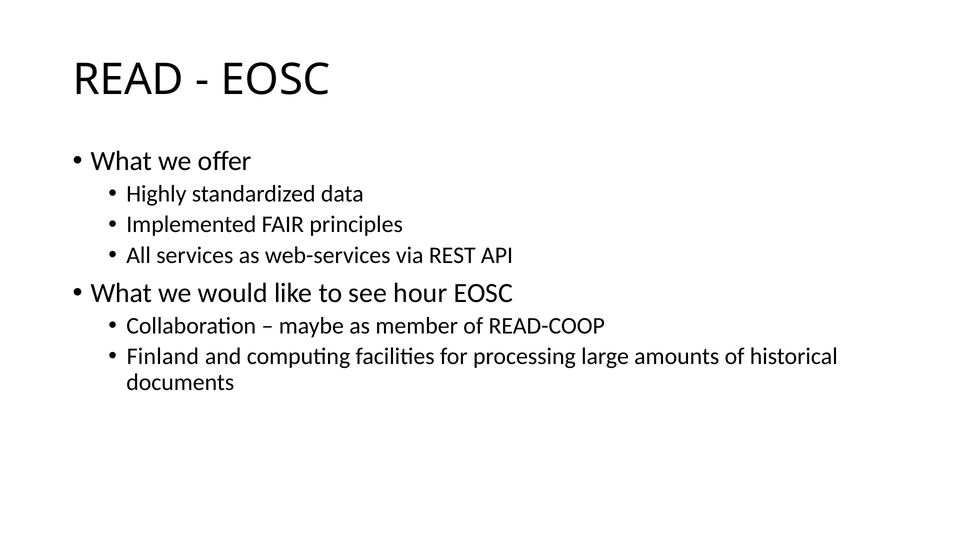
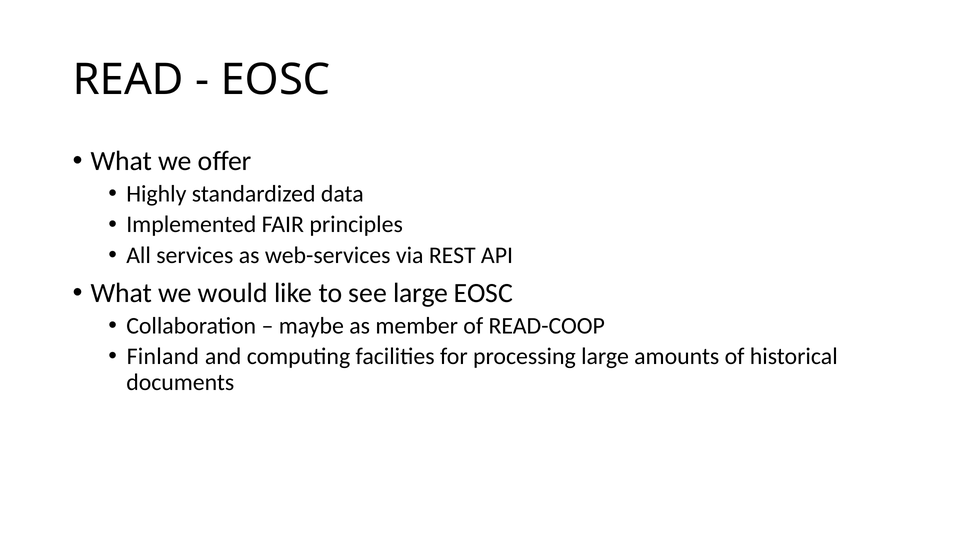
see hour: hour -> large (421, 293)
